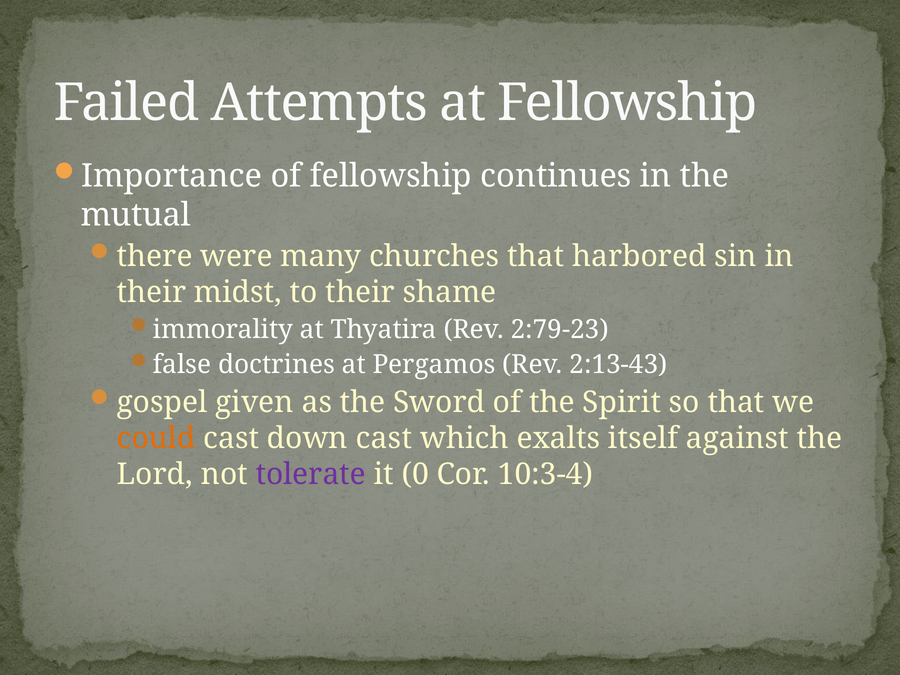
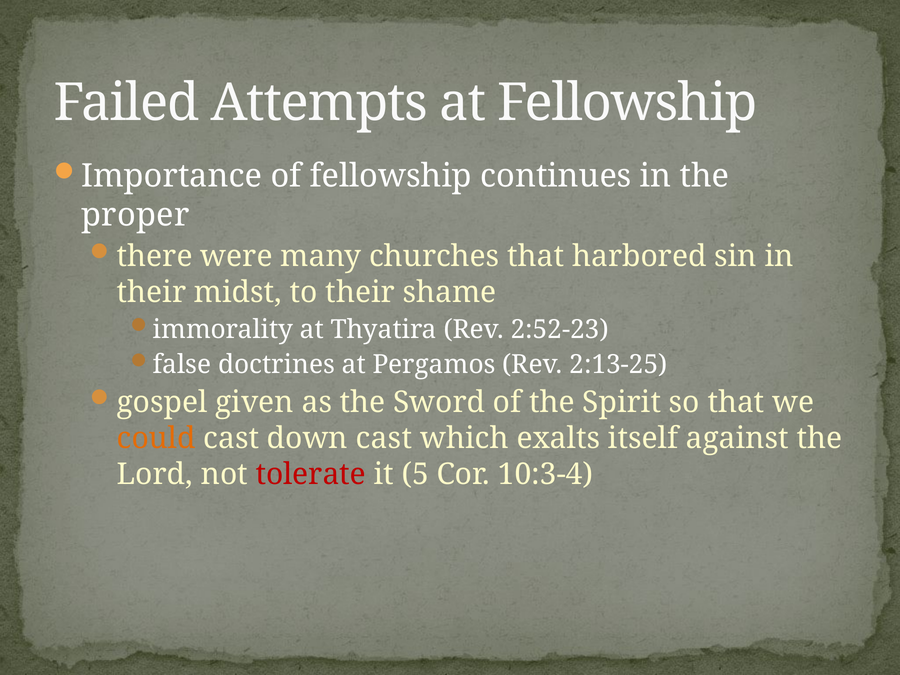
mutual: mutual -> proper (135, 215)
2:79-23: 2:79-23 -> 2:52-23 (560, 329)
2:13-43: 2:13-43 -> 2:13-25 (618, 365)
tolerate colour: purple -> red (311, 475)
0: 0 -> 5 (415, 475)
